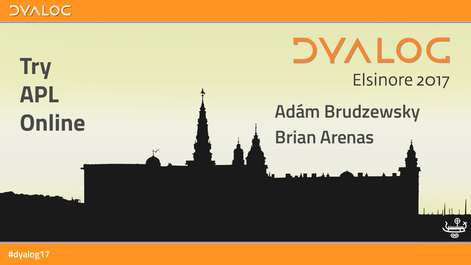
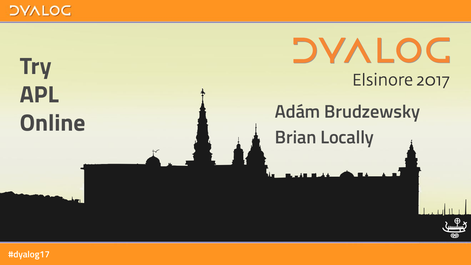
Arenas: Arenas -> Locally (347, 137)
